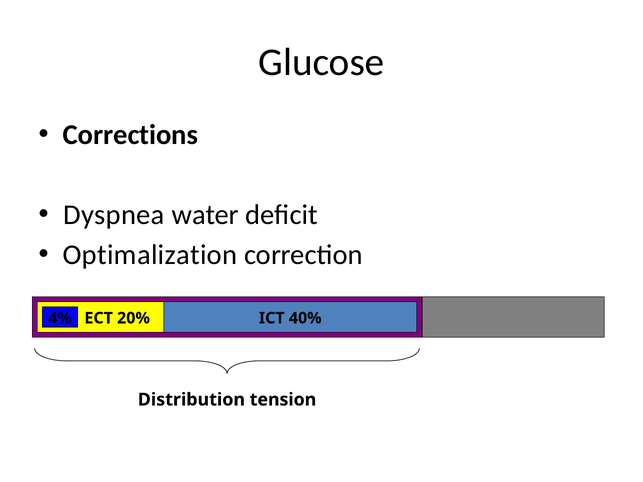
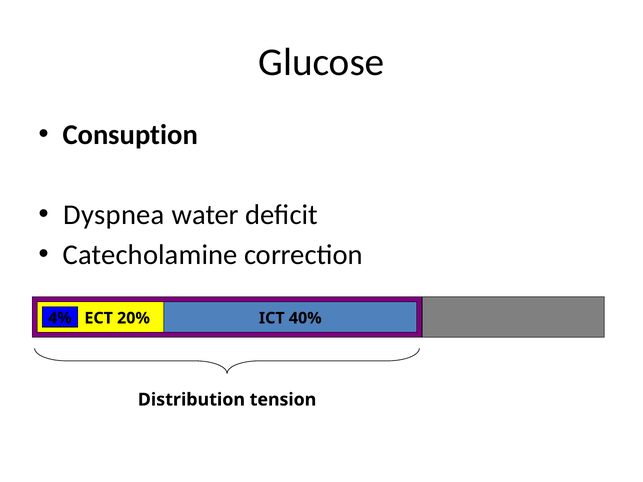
Corrections: Corrections -> Consuption (130, 135)
Optimalization: Optimalization -> Catecholamine (150, 255)
